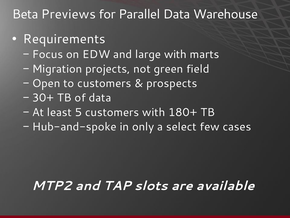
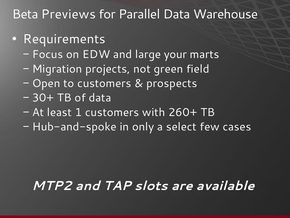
large with: with -> your (175, 54)
5: 5 -> 1 (78, 112)
180+: 180+ -> 260+ (183, 112)
